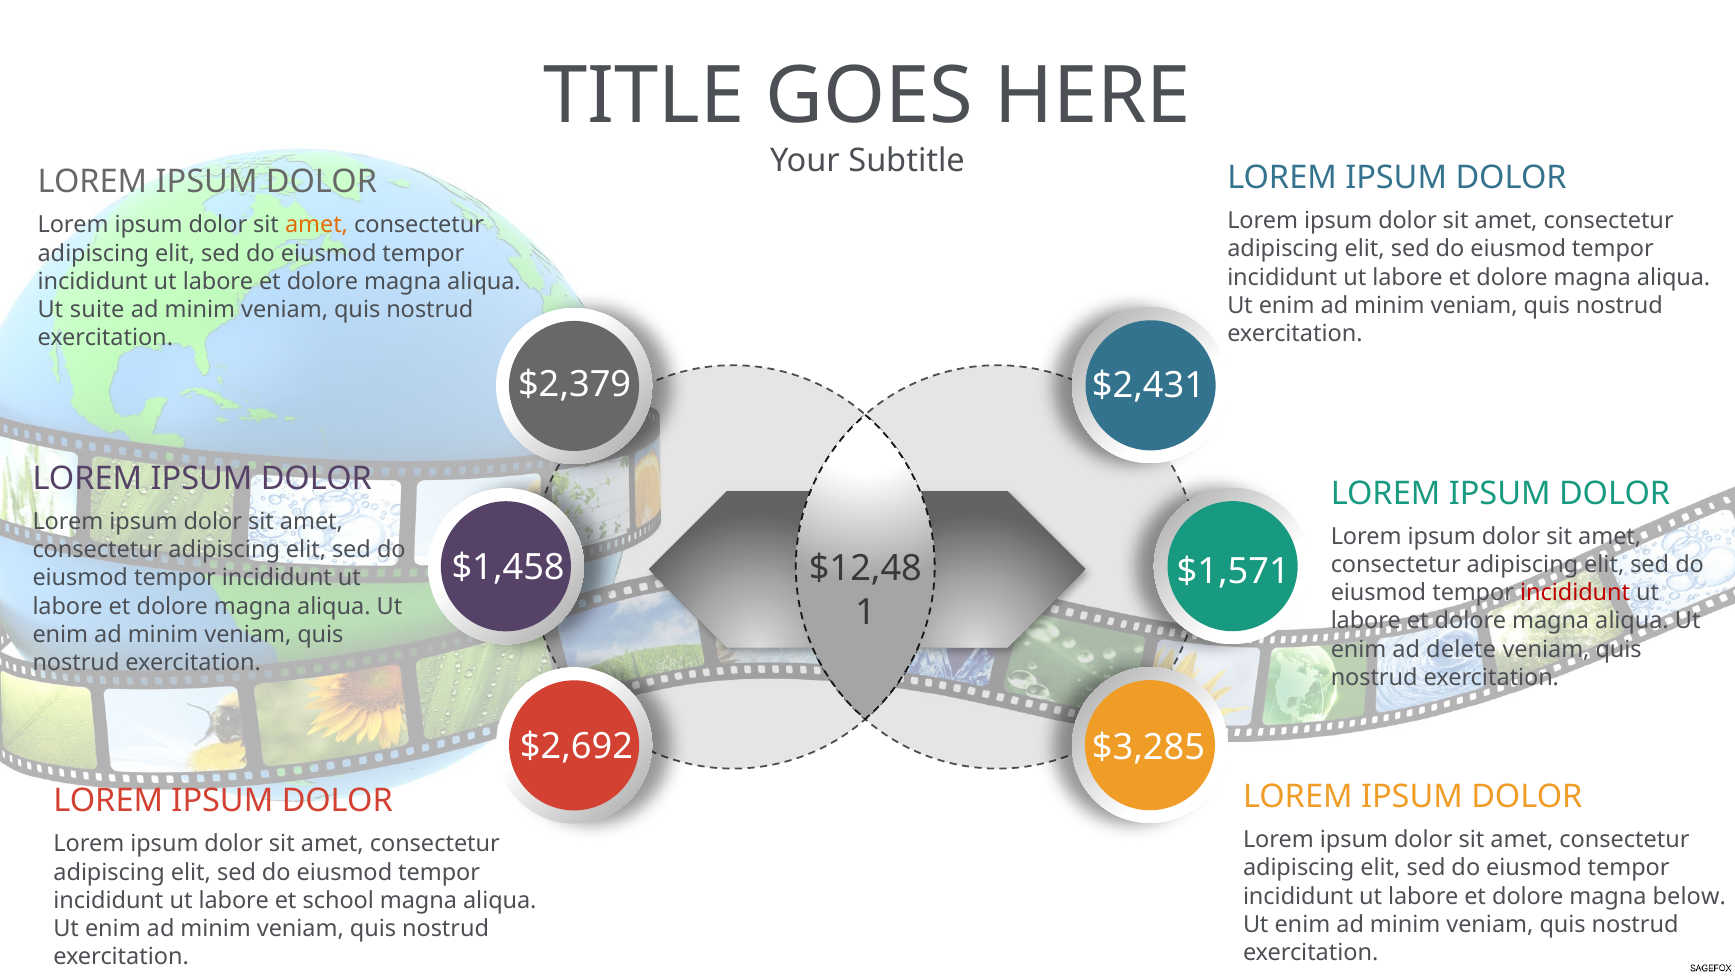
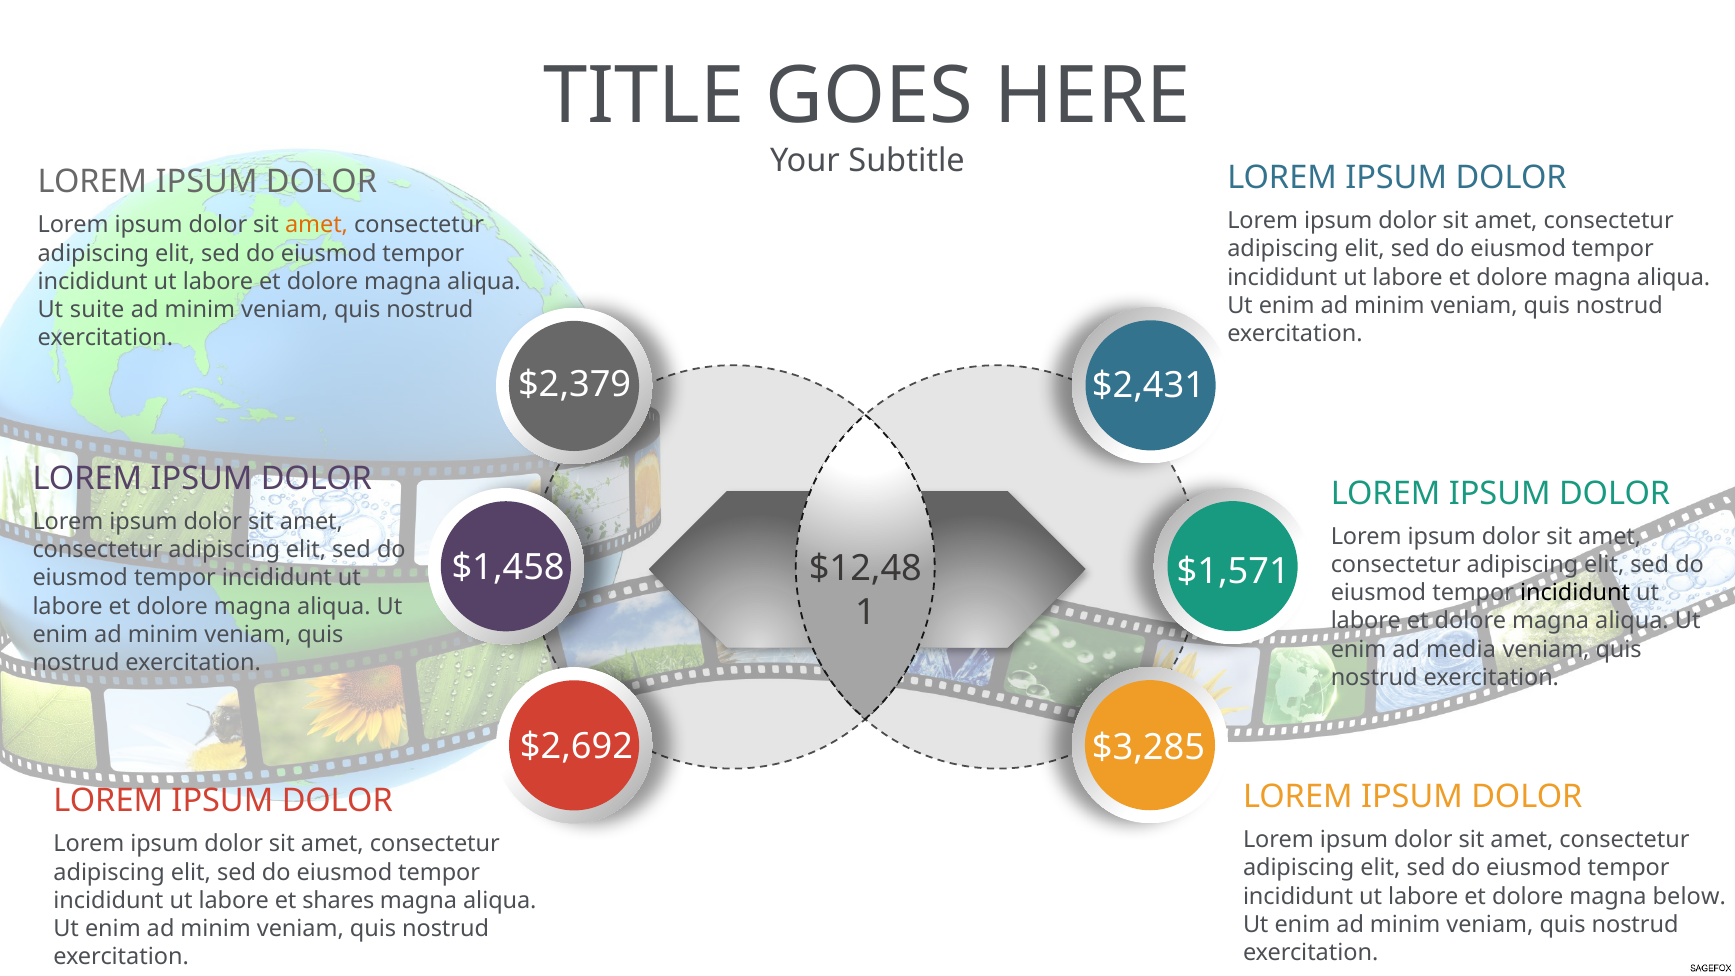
incididunt colour: red -> black (1575, 593)
delete: delete -> media (1461, 649)
school: school -> shares (338, 901)
